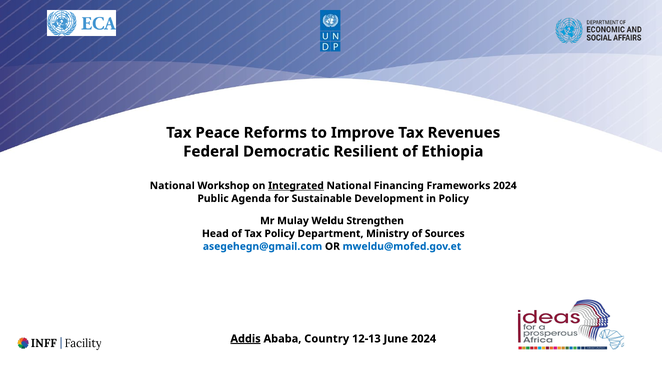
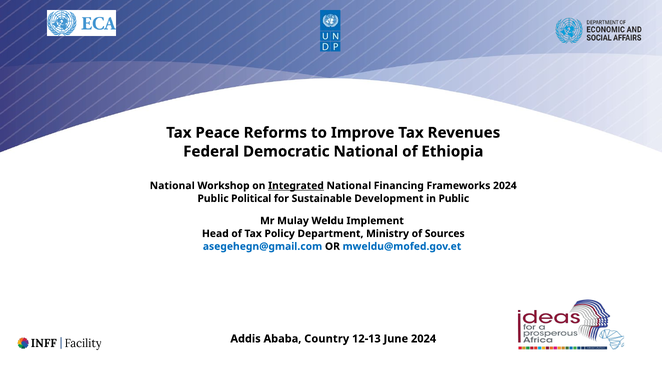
Democratic Resilient: Resilient -> National (366, 152)
Agenda: Agenda -> Political (251, 199)
in Policy: Policy -> Public (454, 199)
Strengthen: Strengthen -> Implement (375, 221)
Addis underline: present -> none (246, 339)
